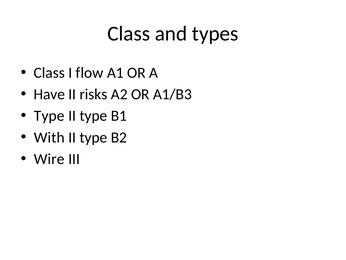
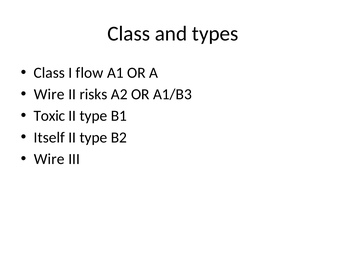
Have: Have -> Wire (49, 94)
Type: Type -> Toxic (49, 116)
With: With -> Itself (49, 137)
